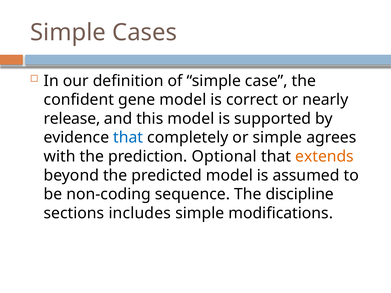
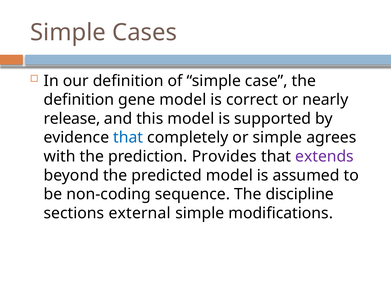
confident: confident -> definition (79, 100)
Optional: Optional -> Provides (224, 157)
extends colour: orange -> purple (324, 157)
includes: includes -> external (140, 213)
